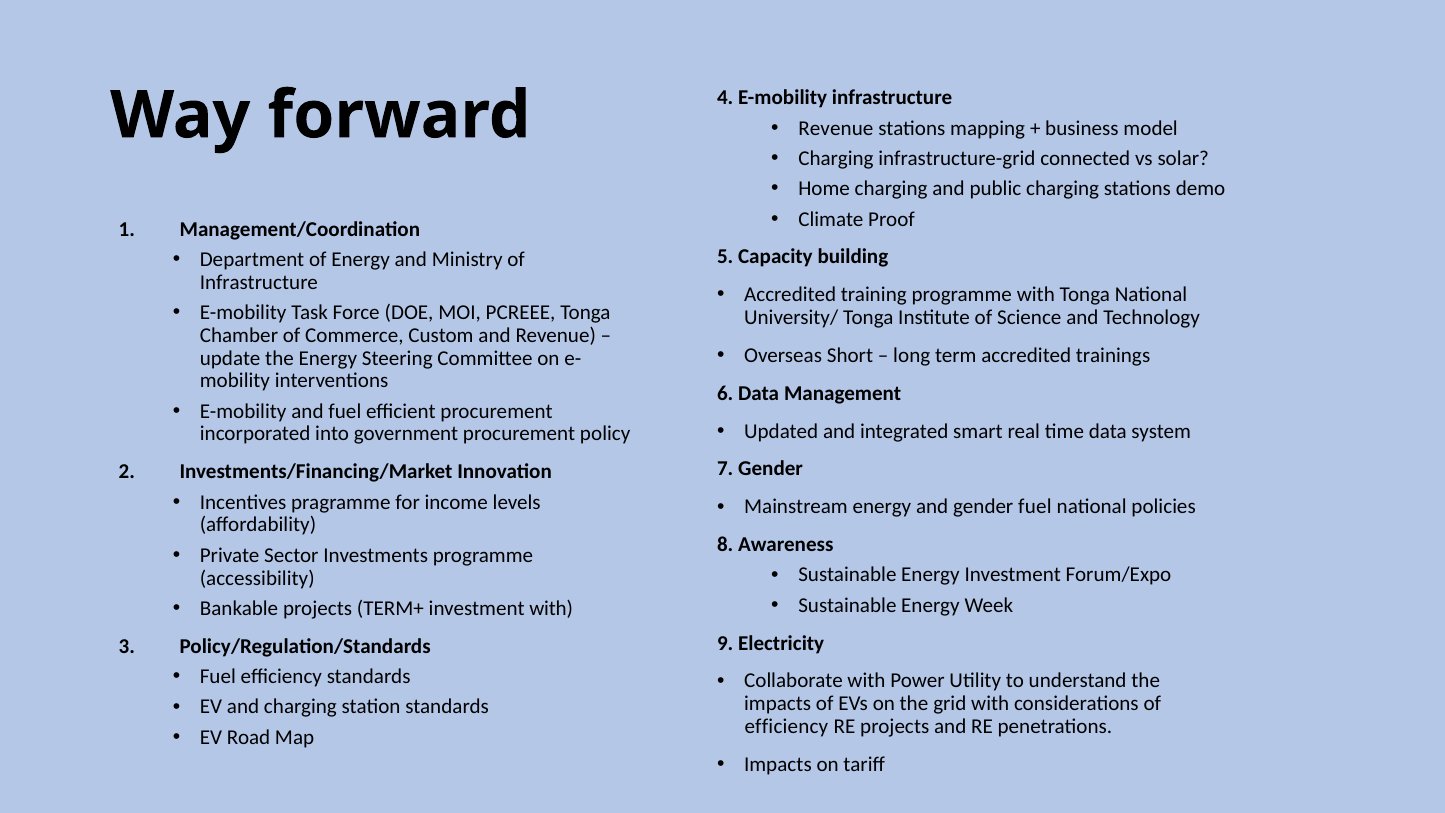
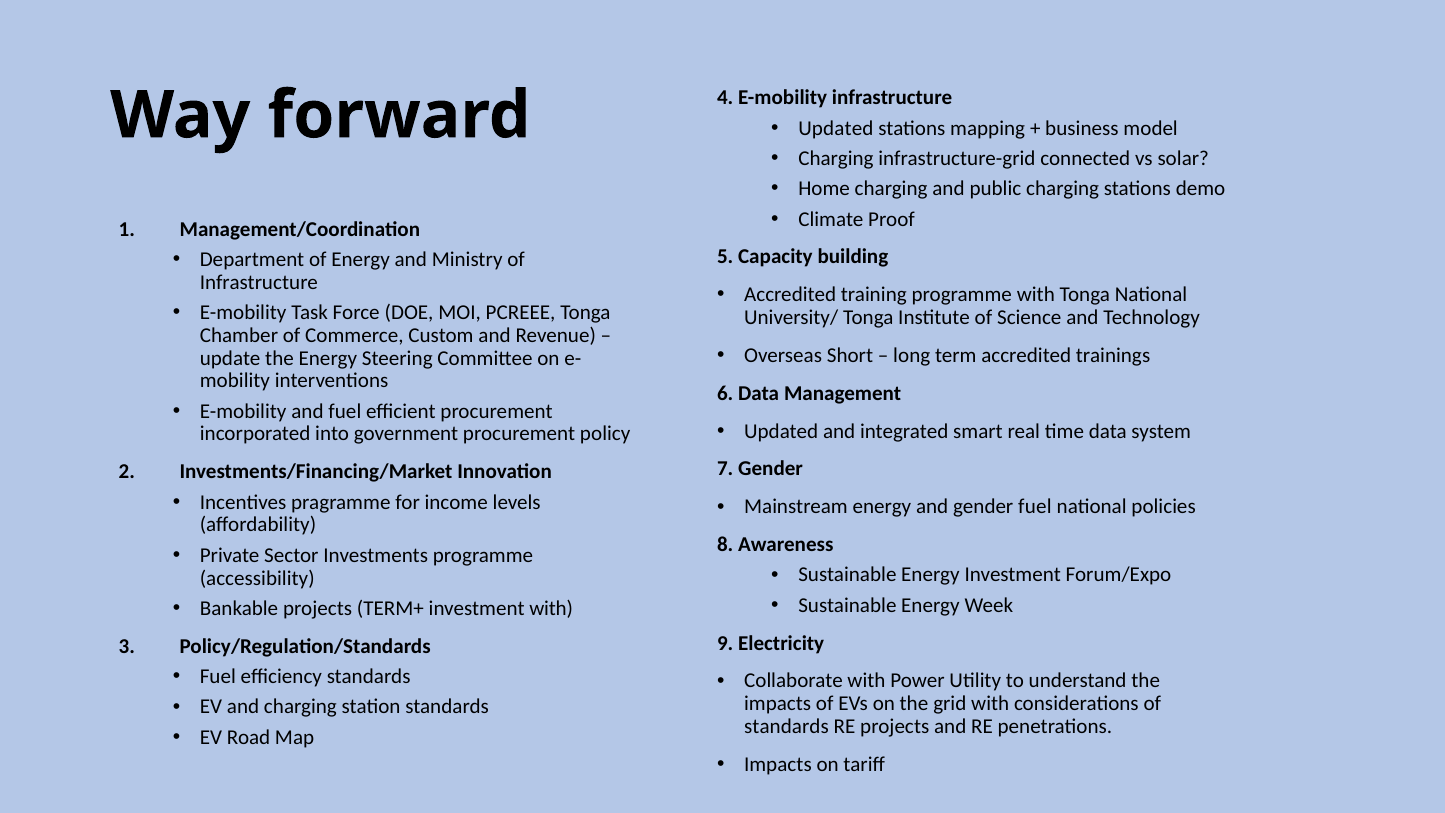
Revenue: Revenue -> Updated (836, 128)
efficiency: efficiency -> standards (786, 726)
